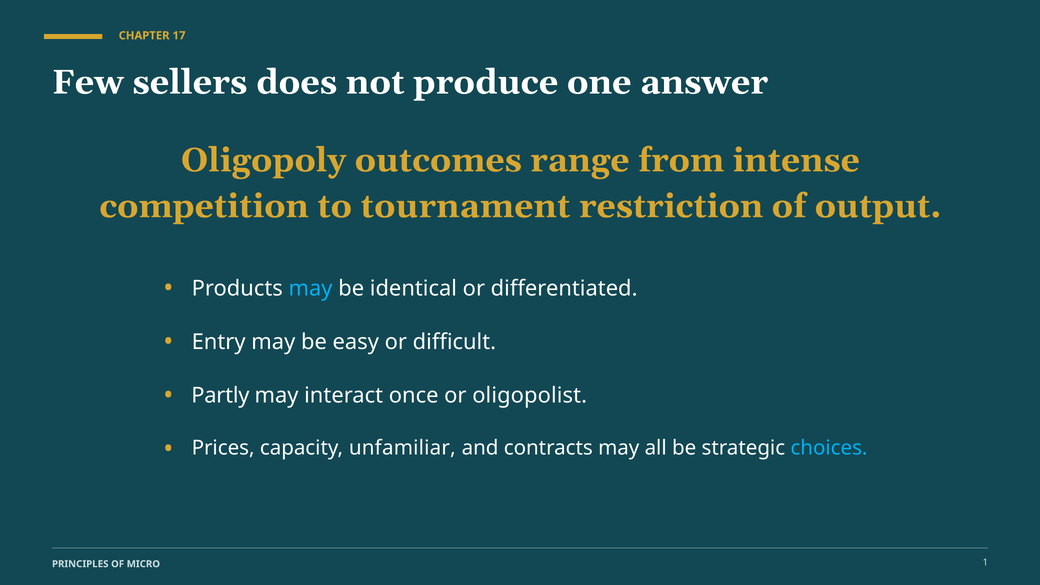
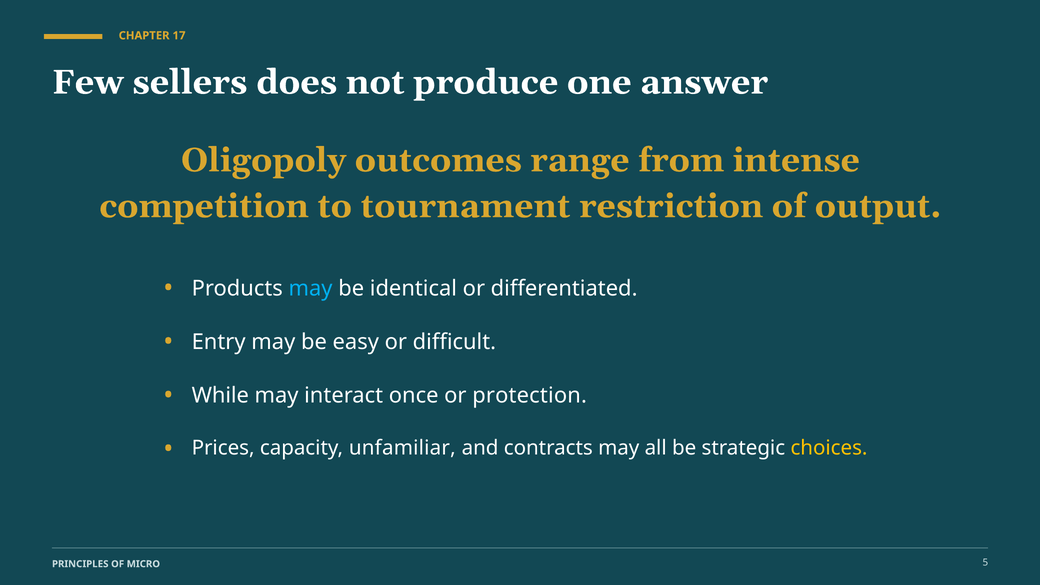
Partly: Partly -> While (220, 396)
oligopolist: oligopolist -> protection (530, 396)
choices colour: light blue -> yellow (829, 448)
1: 1 -> 5 (985, 562)
